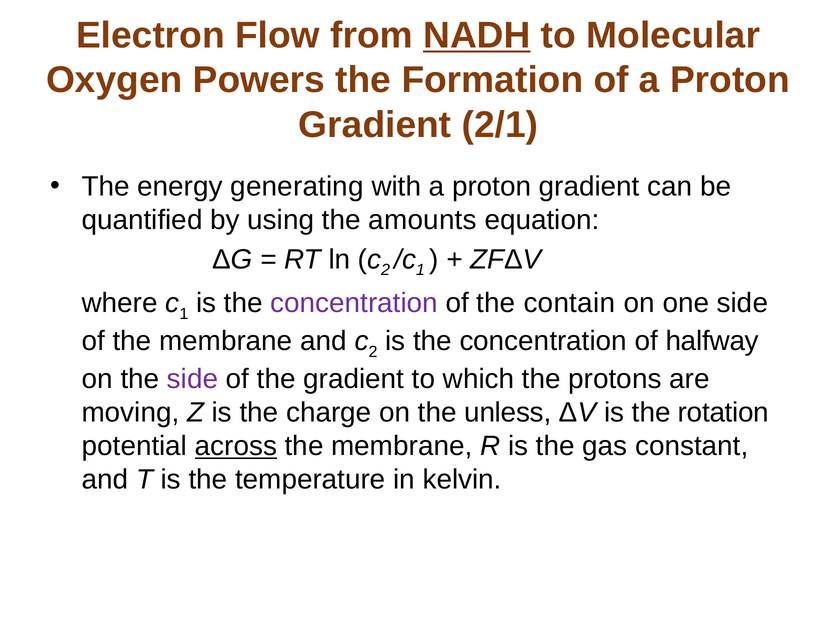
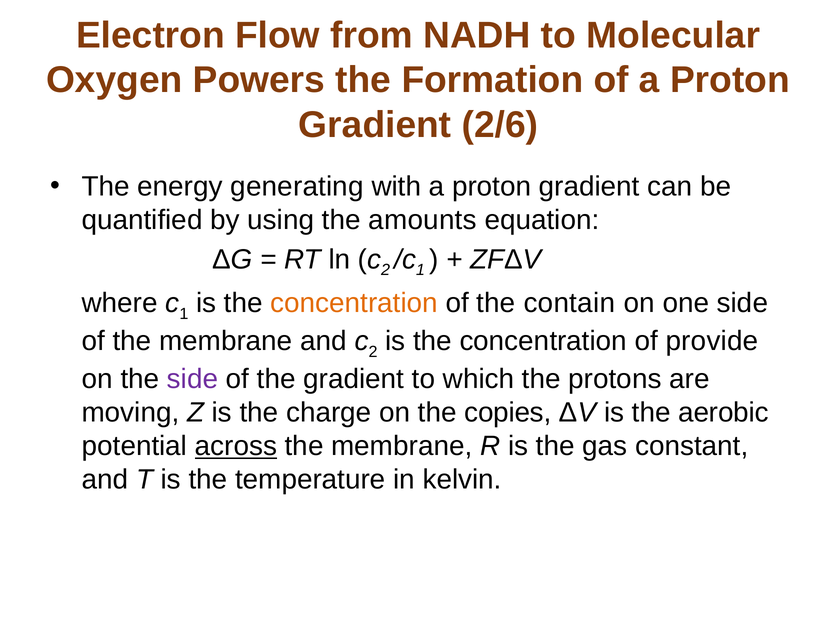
NADH underline: present -> none (477, 35)
2/1: 2/1 -> 2/6 (500, 125)
concentration colour: purple -> orange (354, 303)
halfway: halfway -> provide (712, 341)
unless: unless -> copies (508, 413)
rotation: rotation -> aerobic (723, 413)
